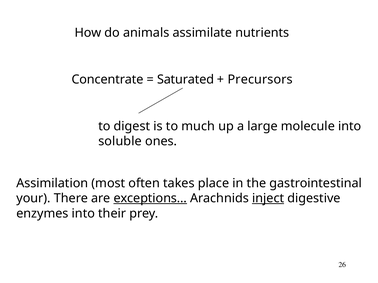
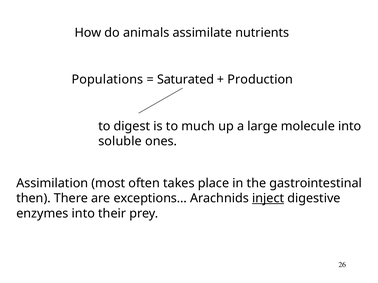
Concentrate: Concentrate -> Populations (107, 80)
Precursors: Precursors -> Production (260, 80)
your: your -> then (33, 199)
exceptions… underline: present -> none (150, 199)
